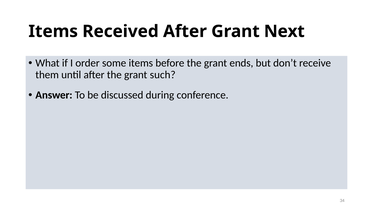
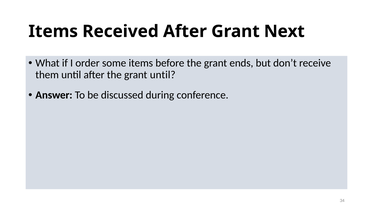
grant such: such -> until (163, 75)
